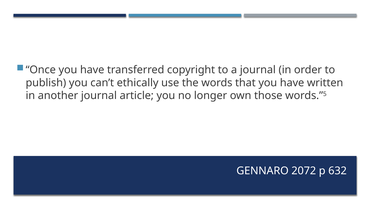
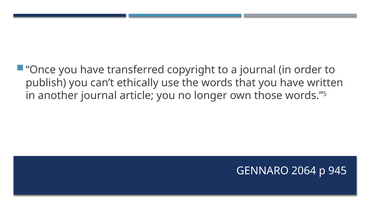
2072: 2072 -> 2064 (304, 171)
632: 632 -> 945 (338, 171)
